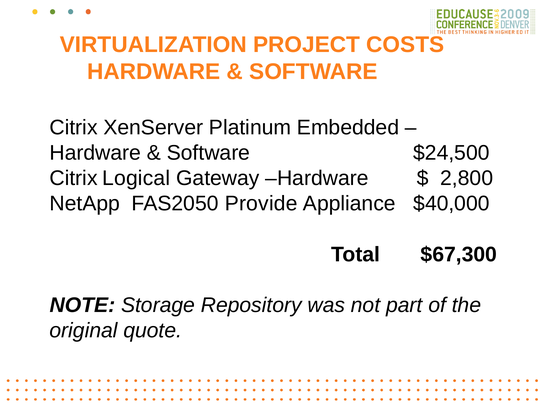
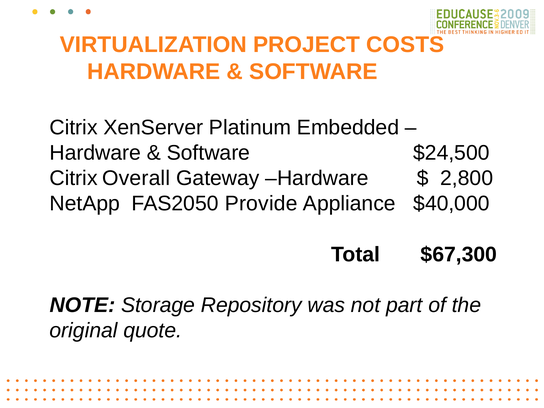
Logical: Logical -> Overall (136, 178)
